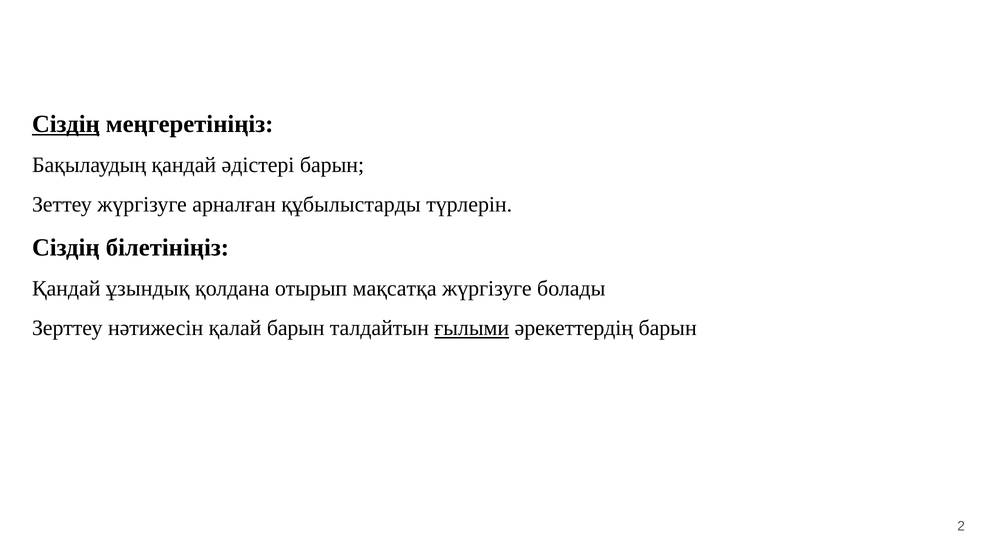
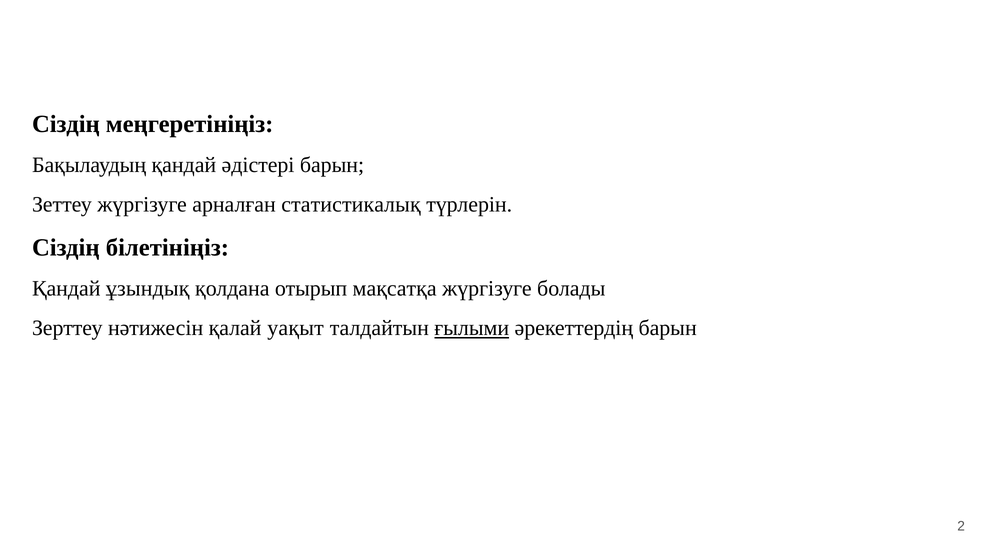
Сіздің underline: present -> none (66, 124)
құбылыстарды: құбылыстарды -> статистикалық (351, 205)
қалай барын: барын -> уақыт (296, 328)
